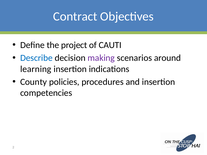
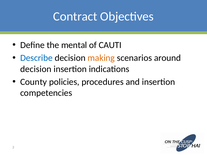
project: project -> mental (74, 45)
making colour: purple -> orange (101, 58)
learning: learning -> decision (36, 69)
